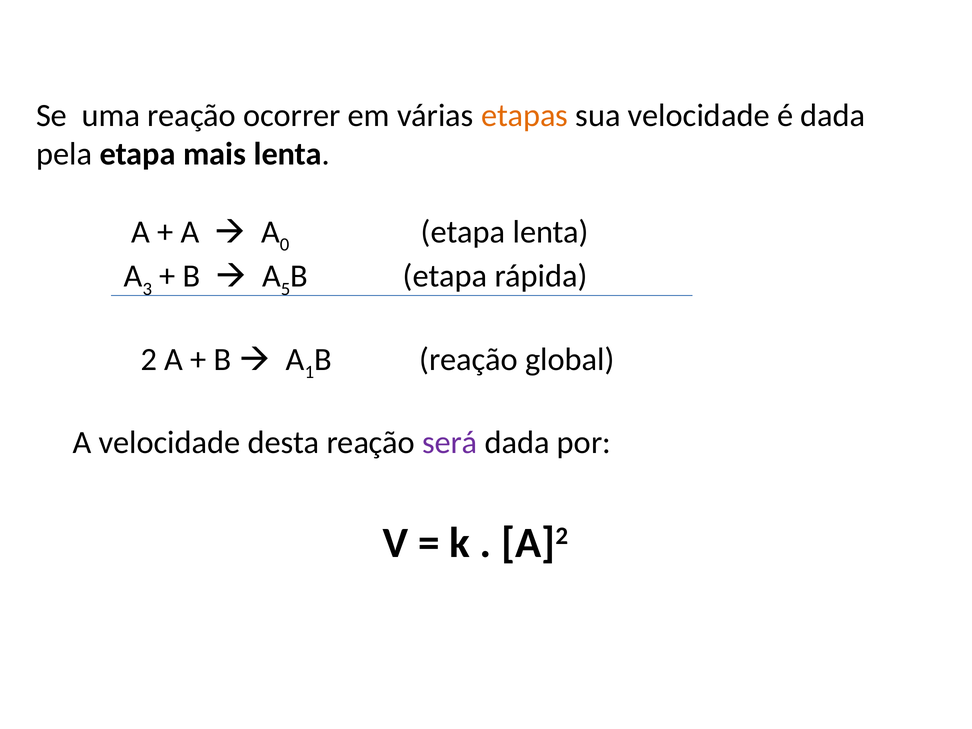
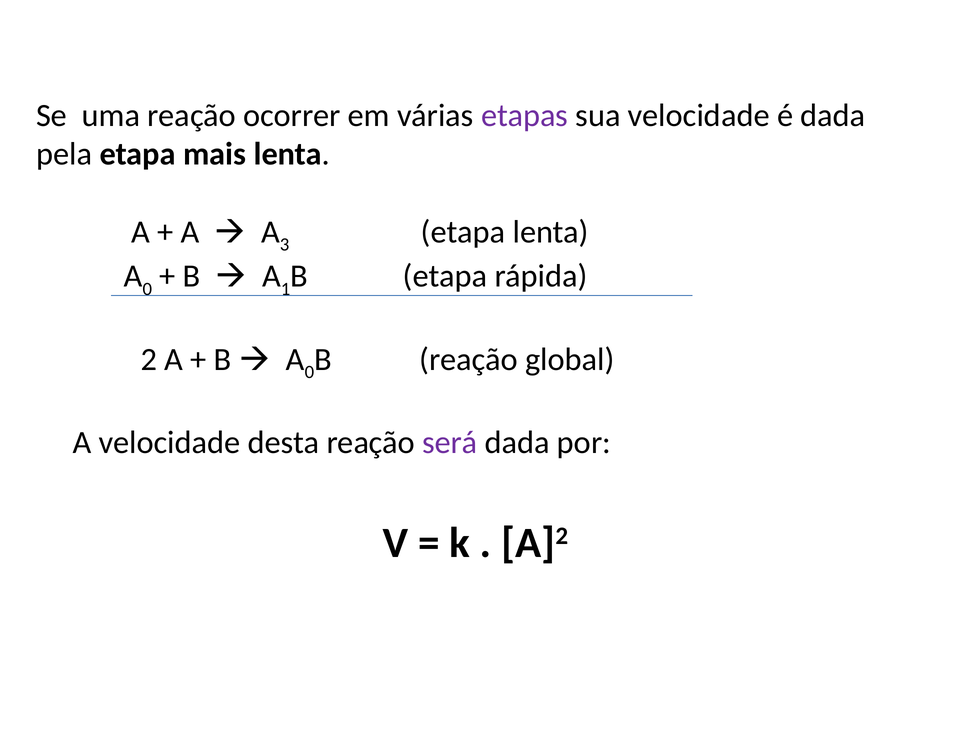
etapas colour: orange -> purple (525, 115)
0: 0 -> 3 (285, 245)
3: 3 -> 0 (147, 289)
5: 5 -> 1 (286, 289)
1: 1 -> 0 (309, 372)
